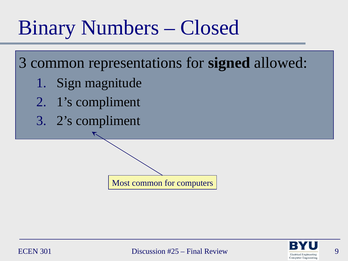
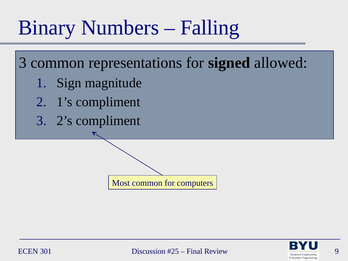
Closed: Closed -> Falling (210, 28)
